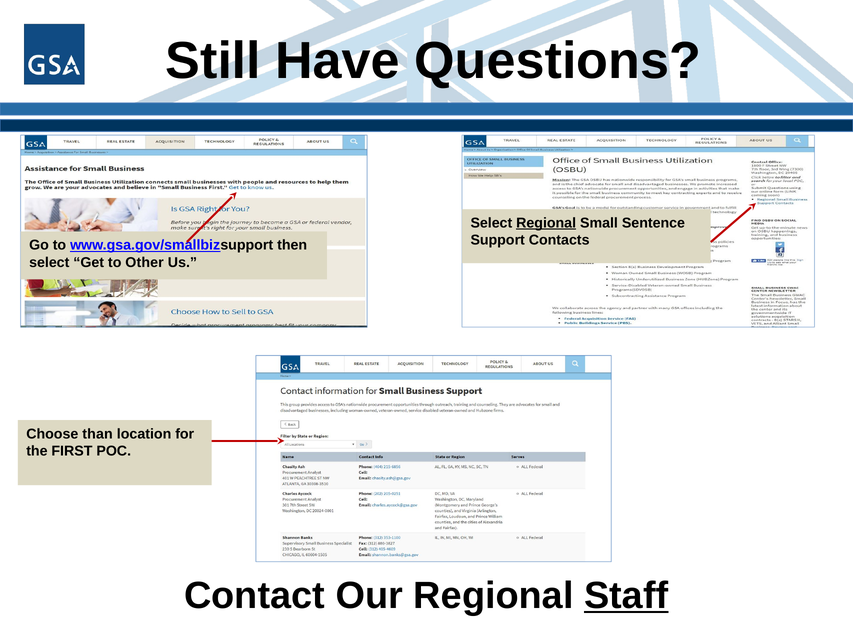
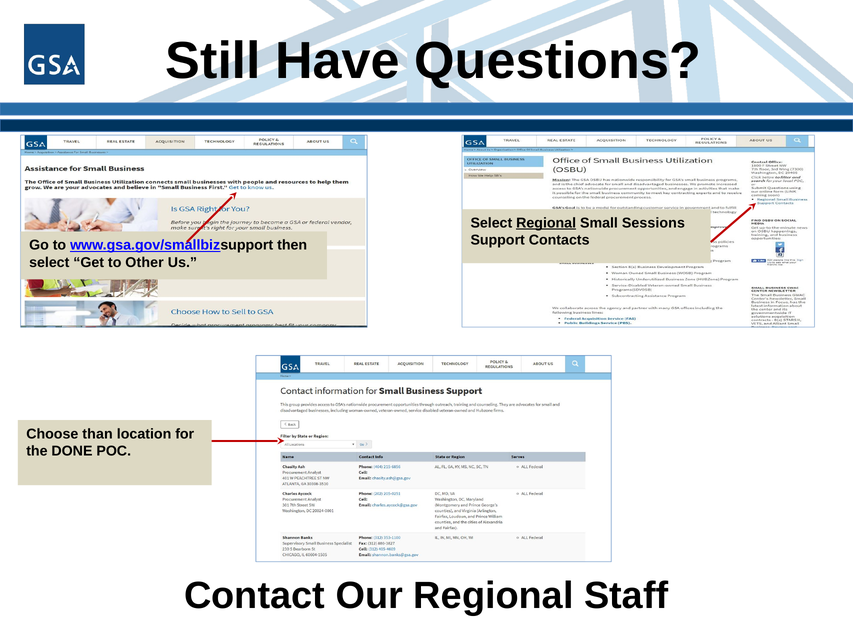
Sentence: Sentence -> Sessions (653, 223)
FIRST: FIRST -> DONE (72, 451)
Staff underline: present -> none (626, 596)
